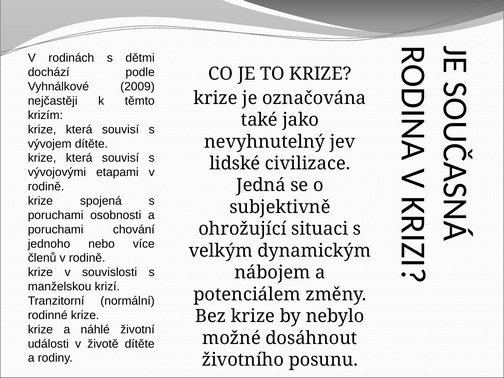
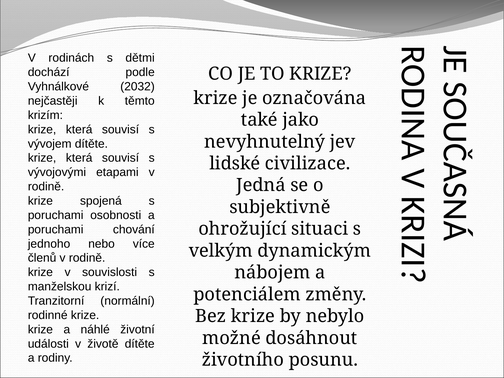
2009: 2009 -> 2032 (138, 87)
